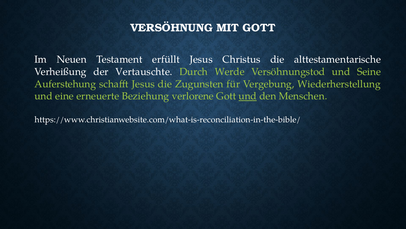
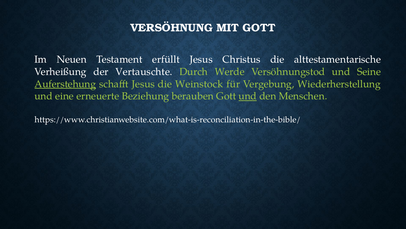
Auferstehung underline: none -> present (65, 84)
Zugunsten: Zugunsten -> Weinstock (199, 84)
verlorene: verlorene -> berauben (193, 96)
